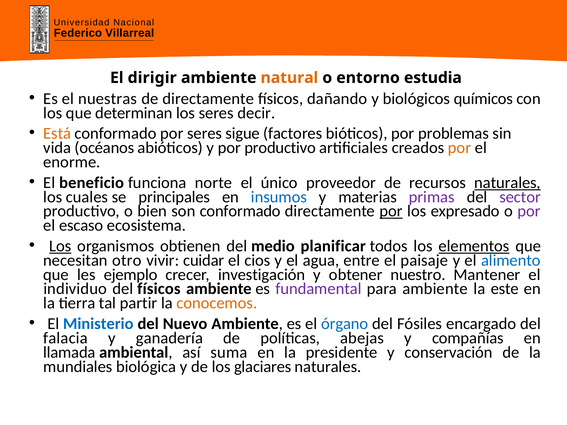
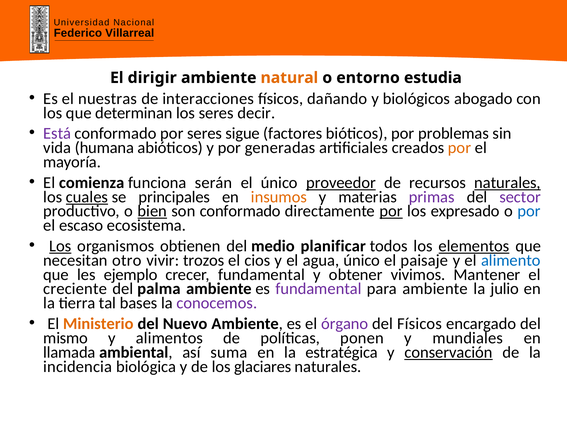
de directamente: directamente -> interacciones (208, 99)
químicos: químicos -> abogado (483, 99)
Está colour: orange -> purple (57, 134)
océanos: océanos -> humana (104, 148)
por productivo: productivo -> generadas (280, 148)
enorme: enorme -> mayoría (72, 162)
beneficio: beneficio -> comienza (92, 183)
norte: norte -> serán (214, 183)
proveedor underline: none -> present (341, 183)
cuales underline: none -> present (87, 197)
insumos colour: blue -> orange (279, 197)
bien underline: none -> present (152, 211)
por colour: purple -> blue (529, 211)
cuidar: cuidar -> trozos (204, 260)
agua entre: entre -> único (362, 260)
crecer investigación: investigación -> fundamental (262, 275)
nuestro: nuestro -> vivimos (418, 275)
individuo: individuo -> creciente (75, 289)
del físicos: físicos -> palma (159, 289)
este: este -> julio (505, 289)
partir: partir -> bases (139, 303)
conocemos colour: orange -> purple (217, 303)
Ministerio colour: blue -> orange (98, 324)
órgano colour: blue -> purple (345, 324)
del Fósiles: Fósiles -> Físicos (419, 324)
falacia: falacia -> mismo (66, 338)
ganadería: ganadería -> alimentos (169, 338)
abejas: abejas -> ponen (362, 338)
compañías: compañías -> mundiales (468, 338)
presidente: presidente -> estratégica (342, 352)
conservación underline: none -> present (449, 352)
mundiales: mundiales -> incidencia (78, 367)
